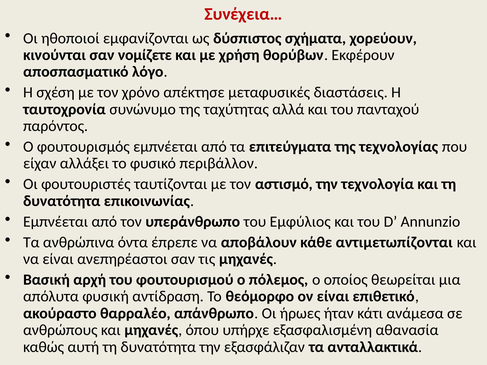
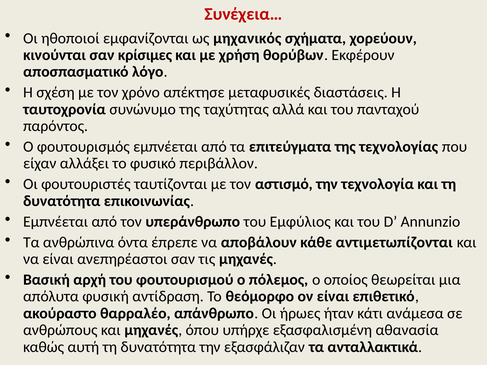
δύσπιστος: δύσπιστος -> μηχανικός (247, 38)
νομίζετε: νομίζετε -> κρίσιμες (145, 55)
